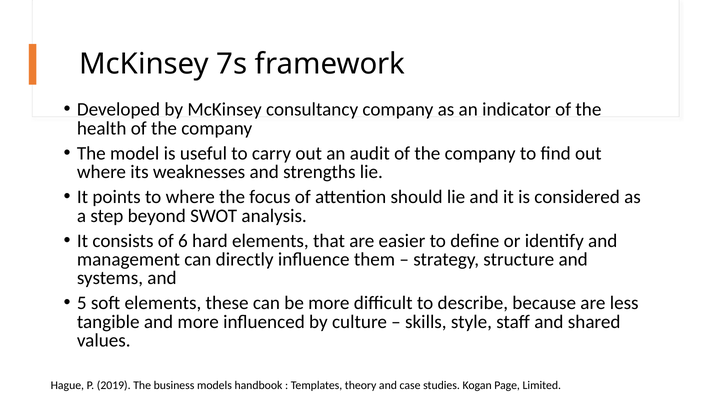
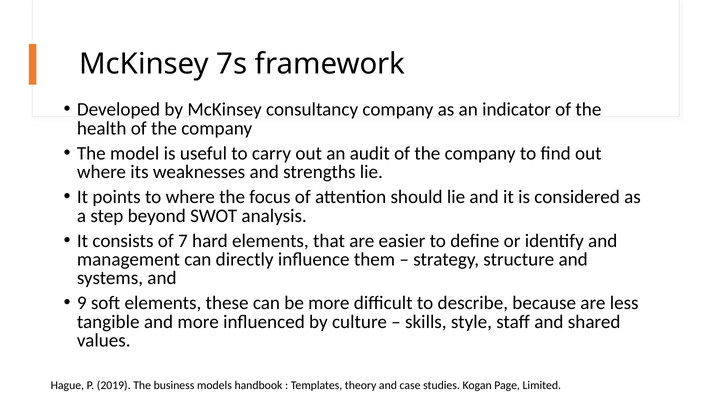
6: 6 -> 7 (183, 241)
5: 5 -> 9 (82, 303)
